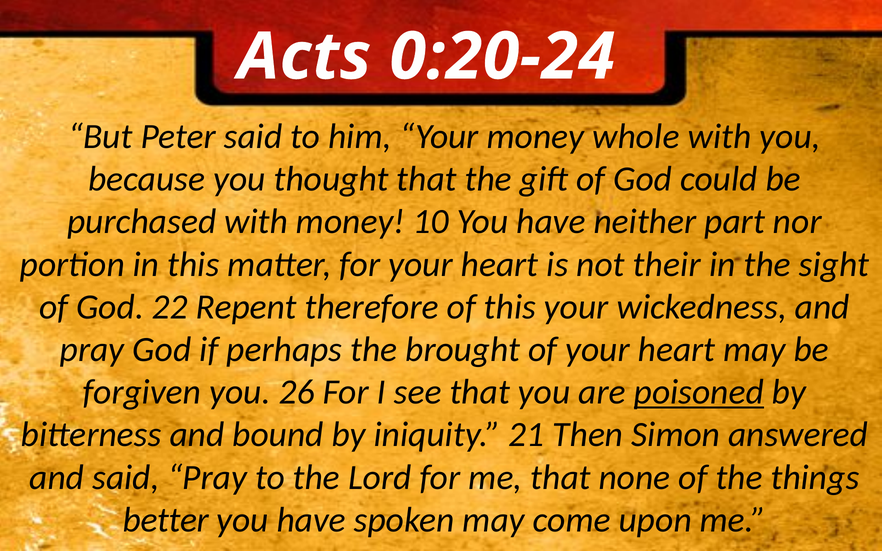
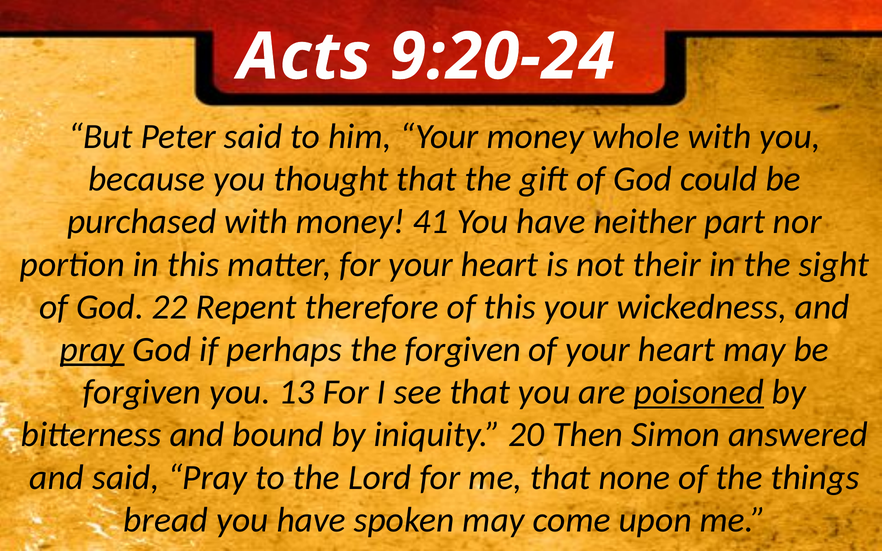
0:20-24: 0:20-24 -> 9:20-24 (502, 57)
10: 10 -> 41 (431, 222)
pray underline: none -> present (92, 350)
the brought: brought -> forgiven (463, 350)
26: 26 -> 13 (297, 392)
21: 21 -> 20 (526, 435)
better: better -> bread (166, 520)
